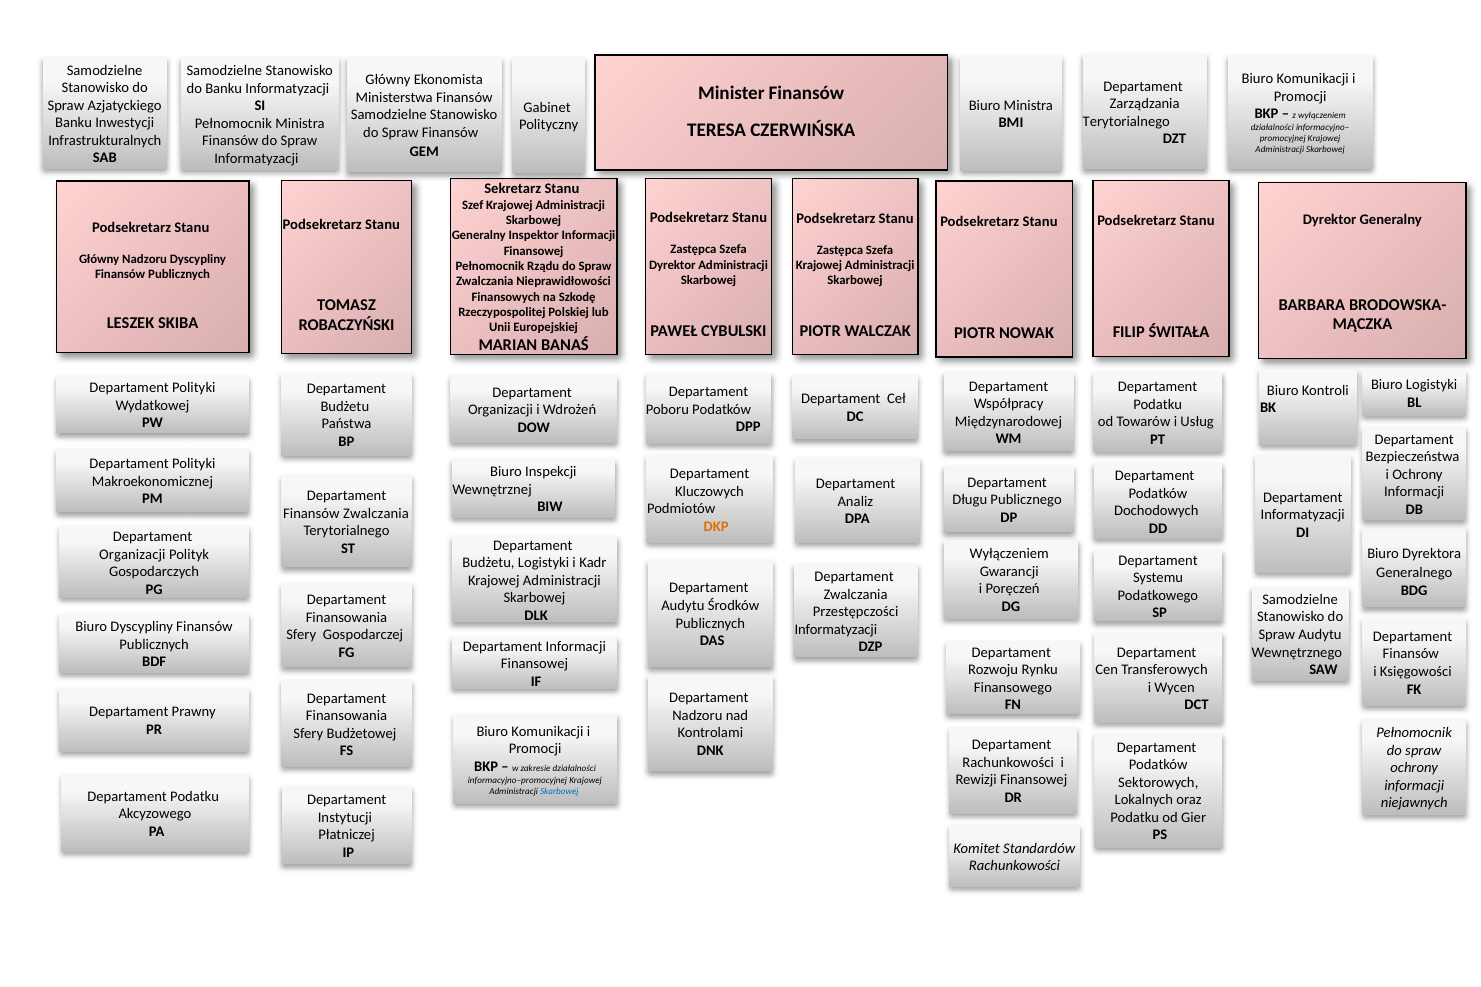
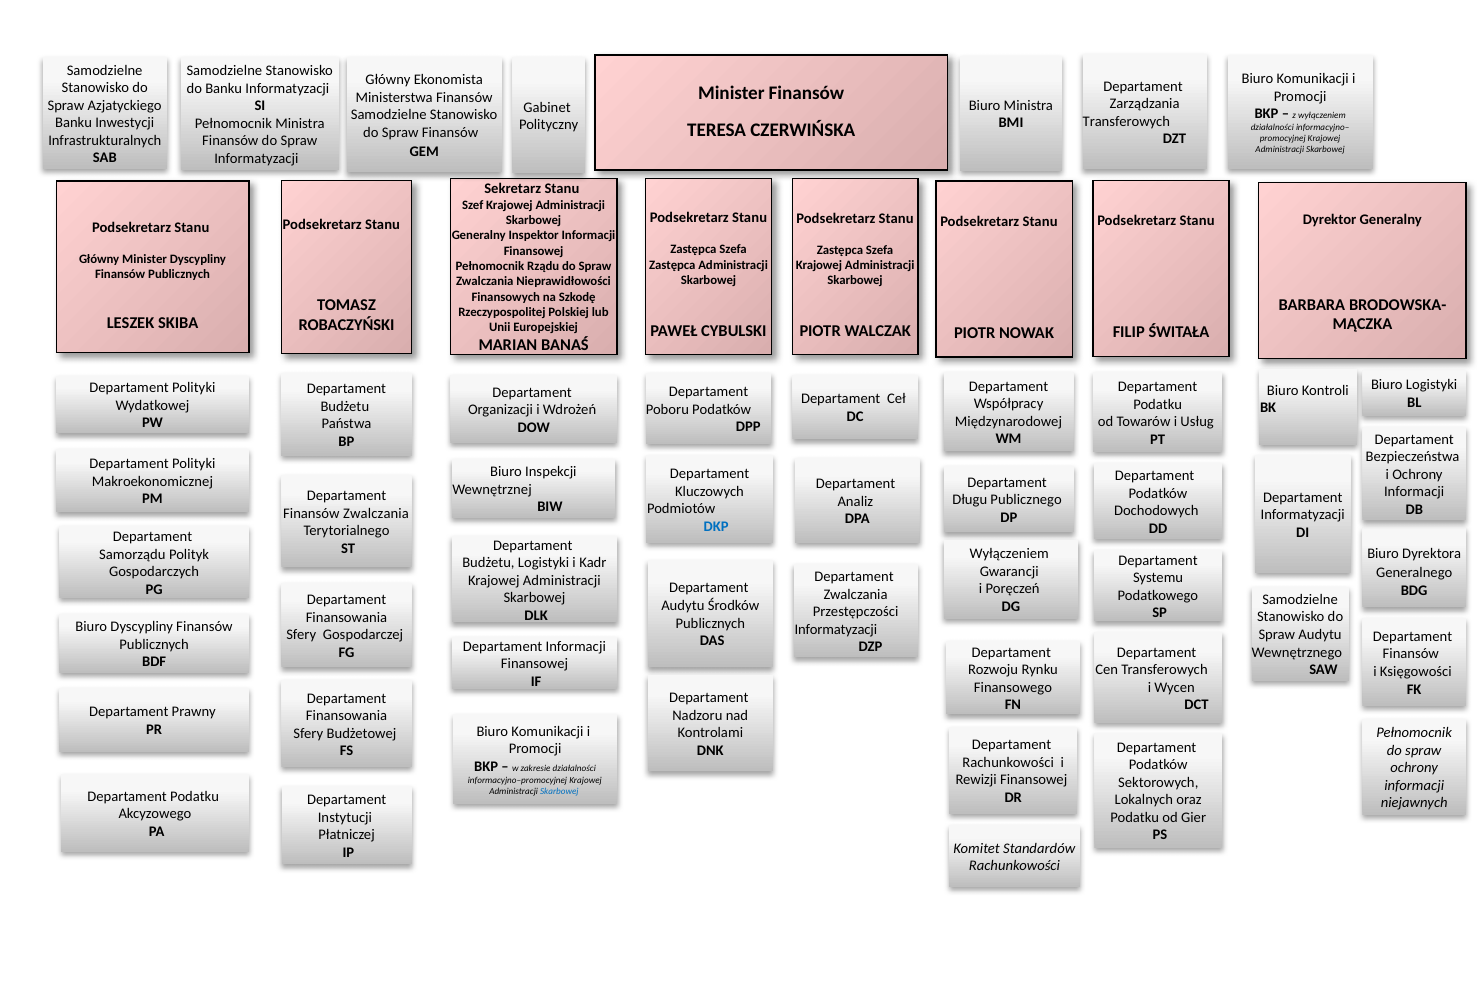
Terytorialnego: Terytorialnego -> Transferowych (1126, 121)
Główny Nadzoru: Nadzoru -> Minister (145, 259)
Dyrektor: Dyrektor -> Zastępca (672, 265)
DKP colour: orange -> blue (716, 527)
Organizacji: Organizacji -> Samorządu (132, 554)
